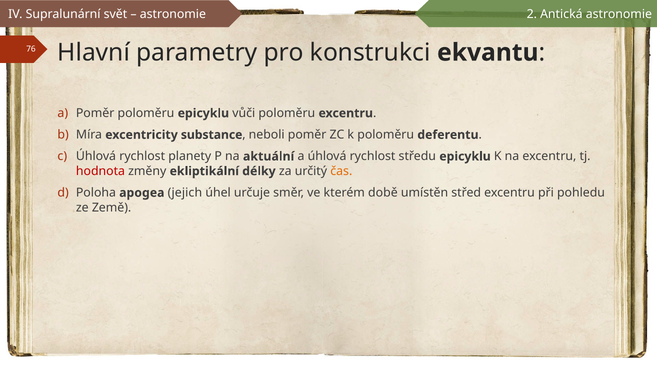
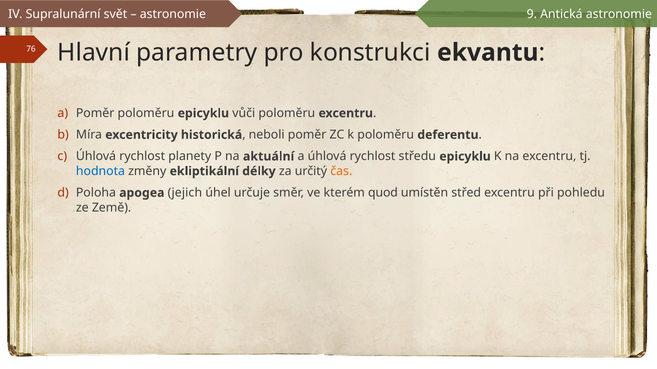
2: 2 -> 9 (532, 14)
substance: substance -> historická (212, 135)
hodnota colour: red -> blue (100, 171)
době: době -> quod (383, 193)
